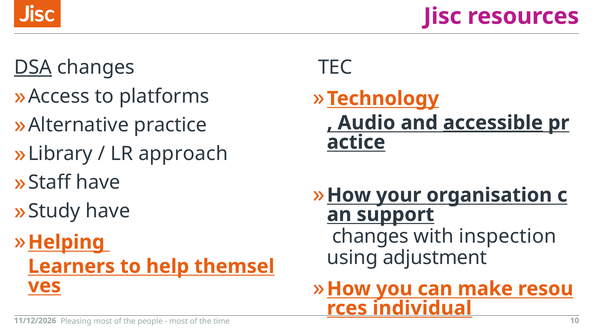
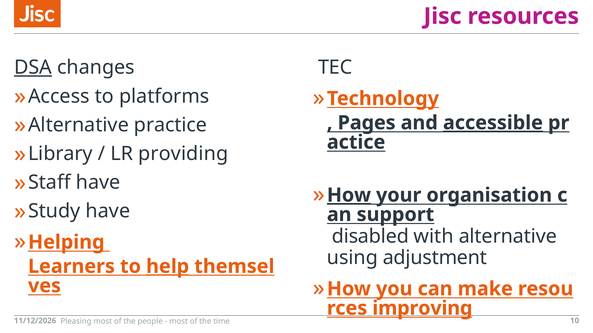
Audio: Audio -> Pages (367, 123)
approach: approach -> providing (183, 154)
How underline: none -> present (349, 195)
changes: changes -> disabled (370, 237)
inspection: inspection -> alternative (508, 237)
help underline: none -> present (168, 267)
individual: individual -> improving (422, 309)
